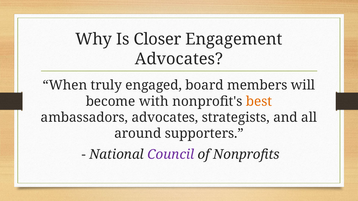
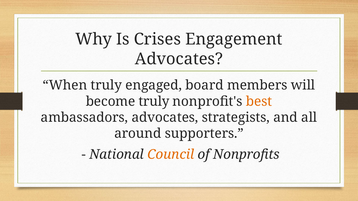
Closer: Closer -> Crises (157, 39)
become with: with -> truly (154, 102)
Council colour: purple -> orange (171, 155)
